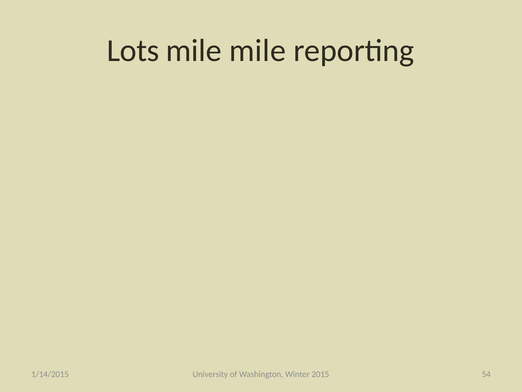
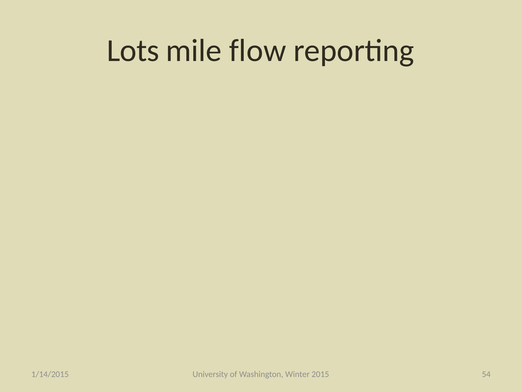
mile mile: mile -> flow (258, 51)
